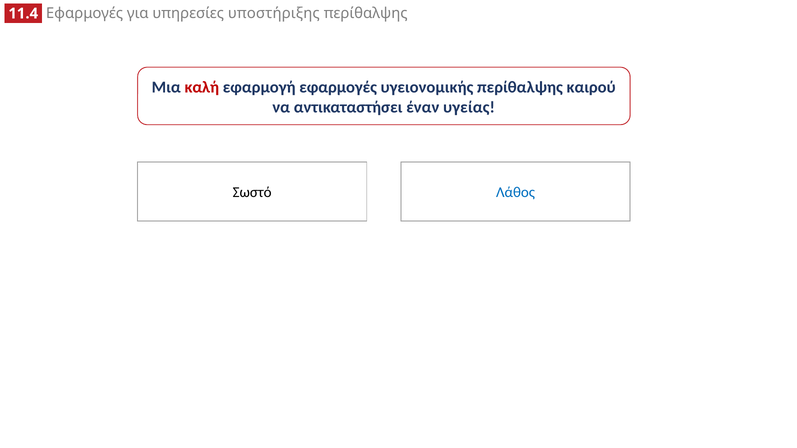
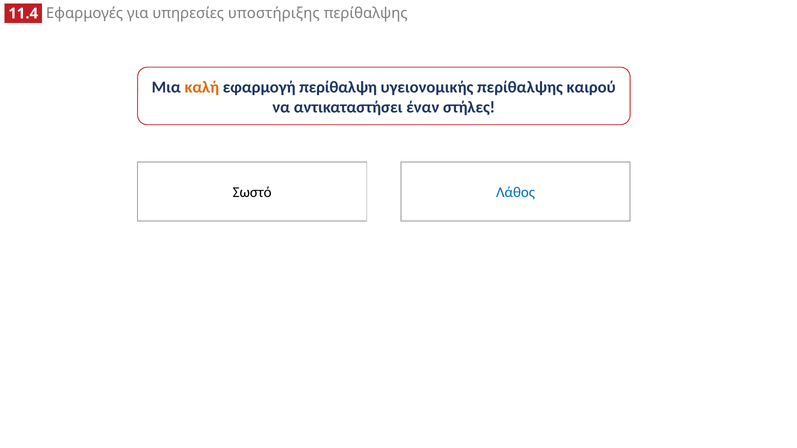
καλή colour: red -> orange (202, 87)
εφαρμογή εφαρμογές: εφαρμογές -> περίθαλψη (338, 87)
υγείας: υγείας -> στήλες (469, 107)
